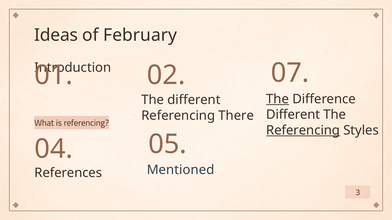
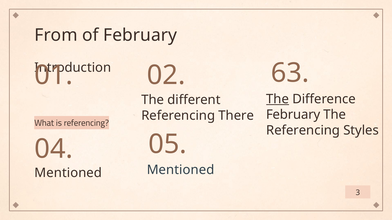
Ideas: Ideas -> From (56, 35)
07: 07 -> 63 (290, 73)
Different: Different -> February (293, 115)
Referencing underline: present -> none (303, 131)
References: References -> Mentioned (68, 173)
